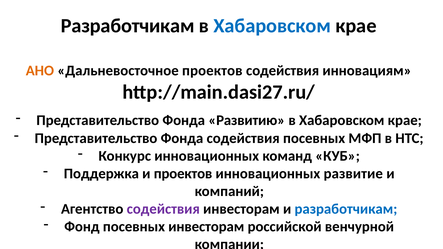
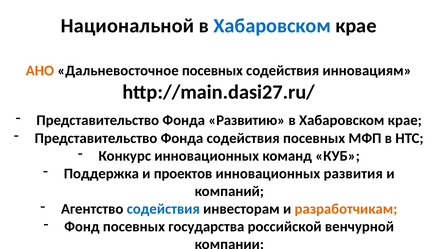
Разработчикам: Разработчикам -> Национальной (128, 26)
Дальневосточное проектов: проектов -> посевных (212, 71)
развитие: развитие -> развития (353, 174)
содействия colour: purple -> blue (163, 209)
разработчикам colour: blue -> orange (346, 209)
посевных инвесторам: инвесторам -> государства (206, 227)
